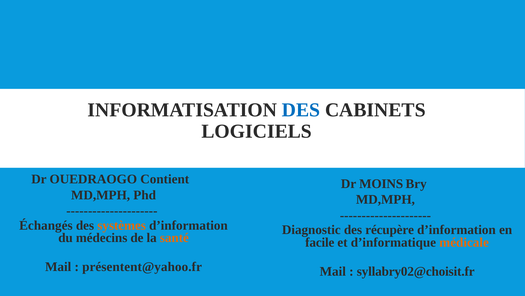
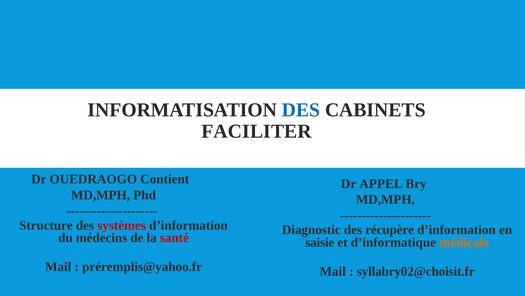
LOGICIELS: LOGICIELS -> FACILITER (257, 131)
MOINS: MOINS -> APPEL (381, 183)
Échangés: Échangés -> Structure (46, 225)
systèmes colour: orange -> red (122, 225)
santé colour: orange -> red (174, 237)
facile: facile -> saisie (320, 242)
présentent@yahoo.fr: présentent@yahoo.fr -> préremplis@yahoo.fr (142, 266)
